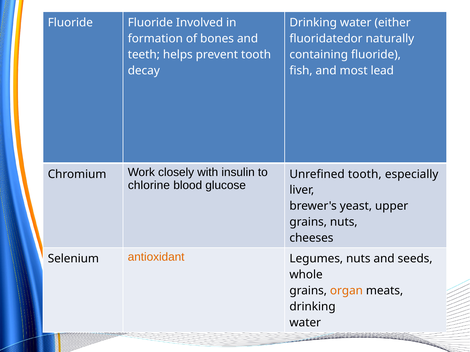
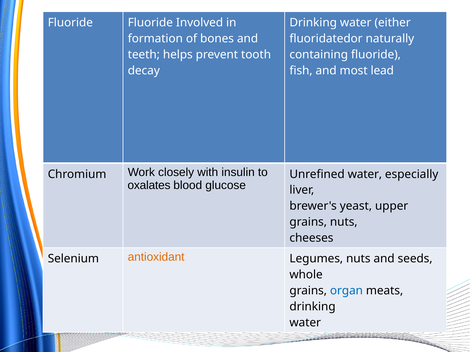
Unrefined tooth: tooth -> water (365, 174)
chlorine: chlorine -> oxalates (149, 186)
organ colour: orange -> blue (346, 291)
